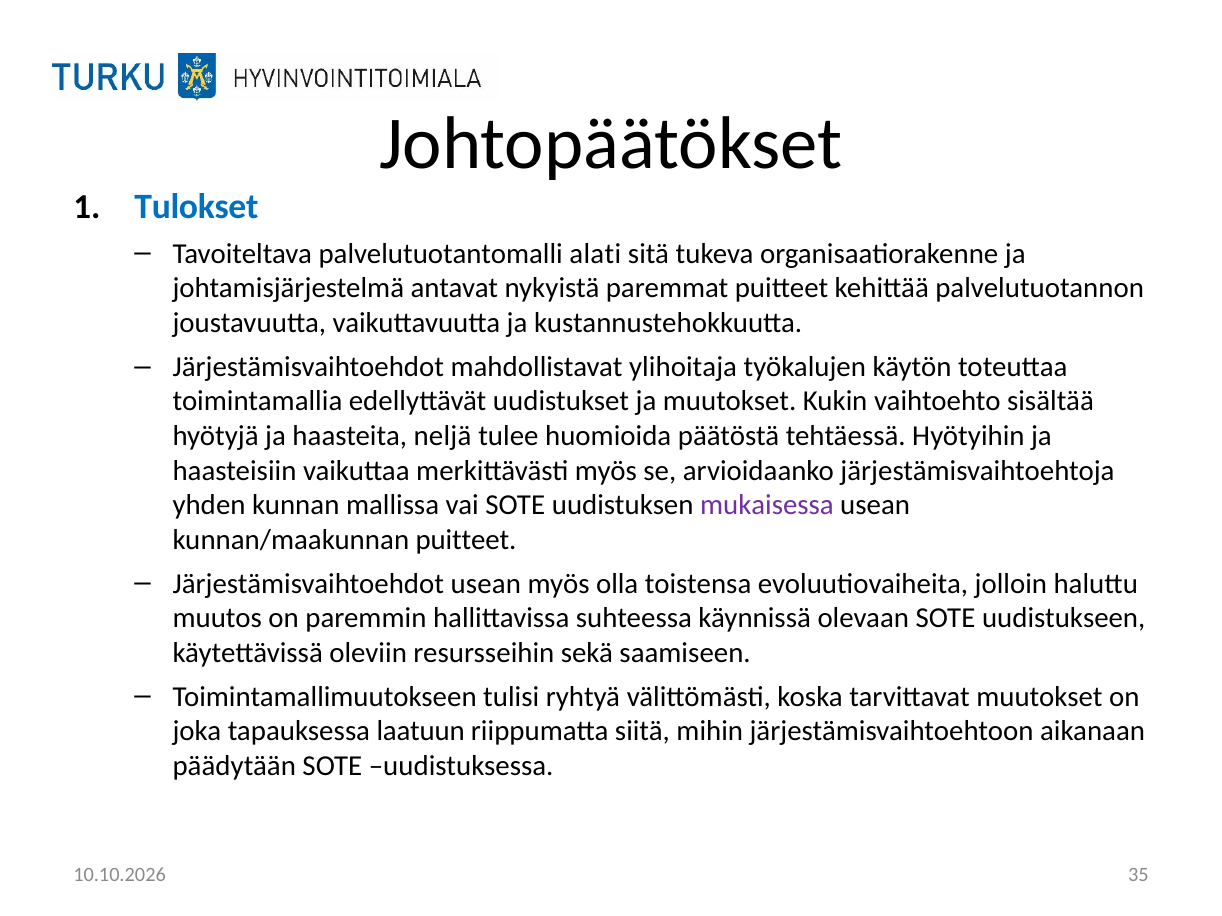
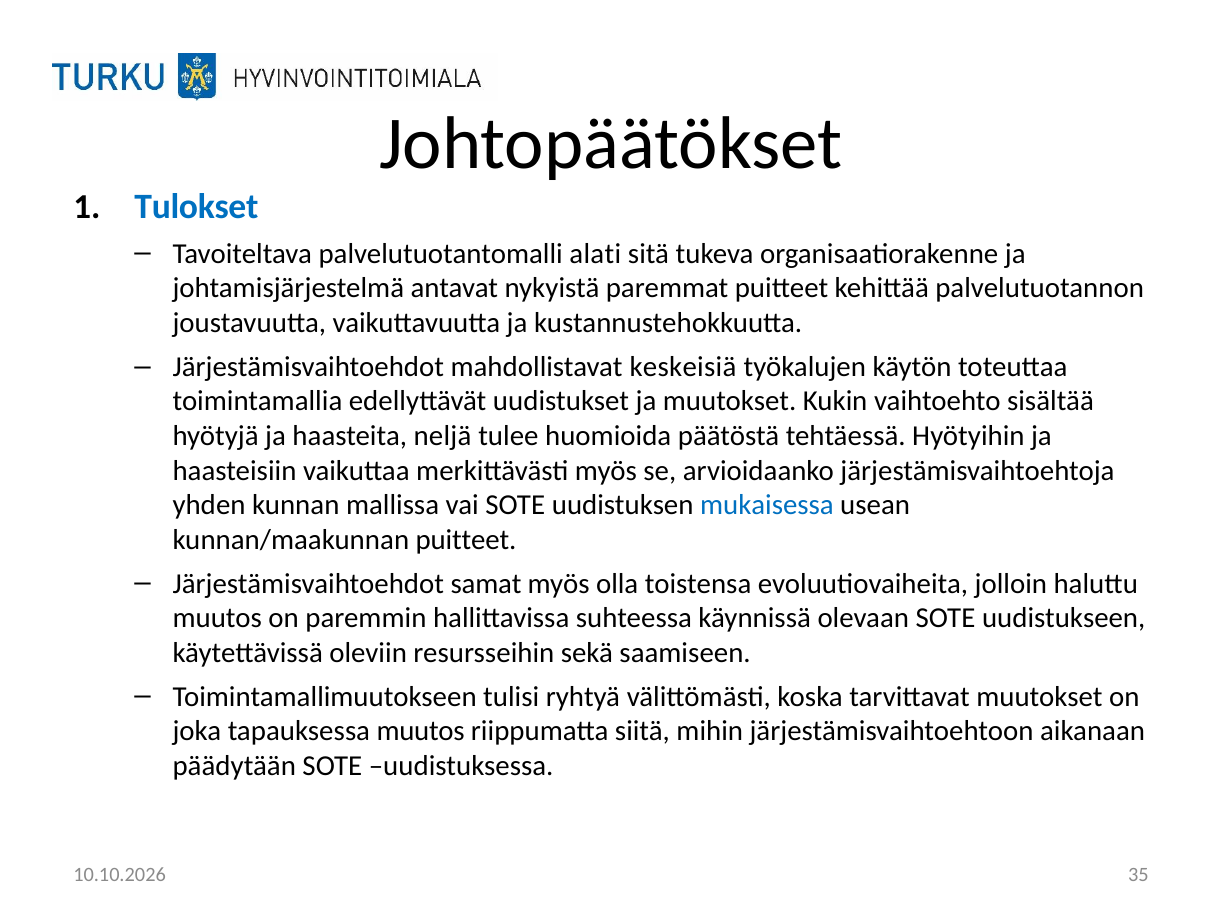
ylihoitaja: ylihoitaja -> keskeisiä (683, 367)
mukaisessa colour: purple -> blue (767, 506)
Järjestämisvaihtoehdot usean: usean -> samat (486, 584)
tapauksessa laatuun: laatuun -> muutos (421, 732)
